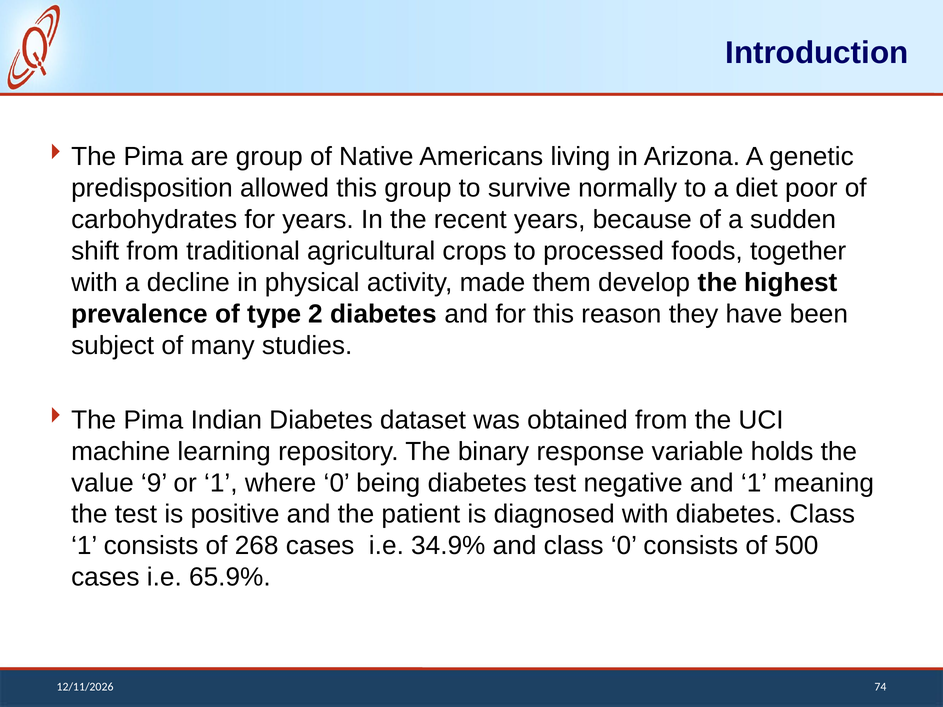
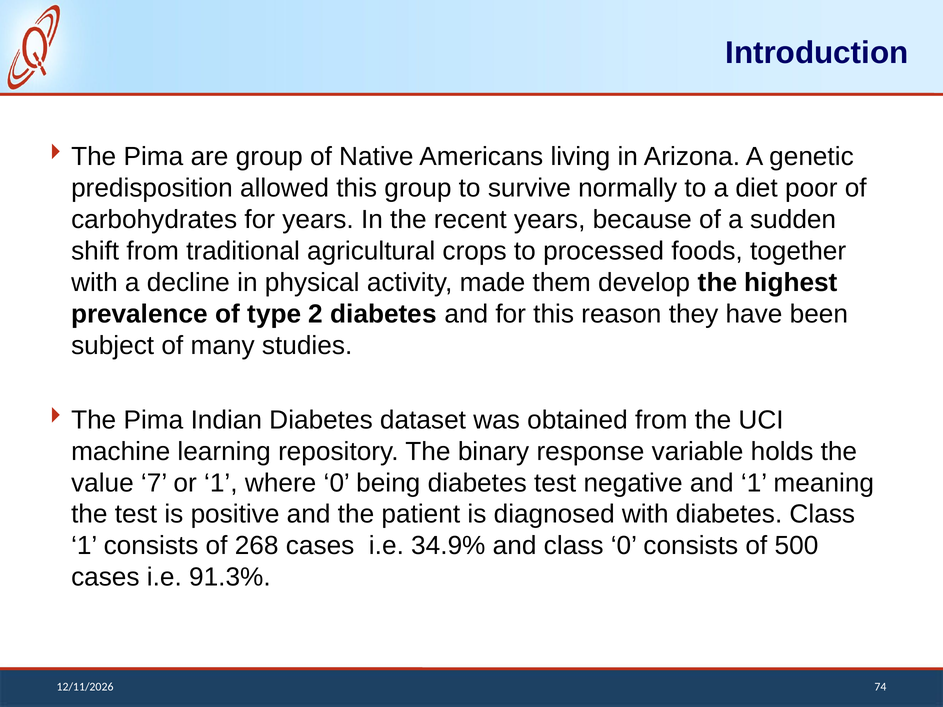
9: 9 -> 7 (154, 483)
65.9%: 65.9% -> 91.3% (230, 577)
